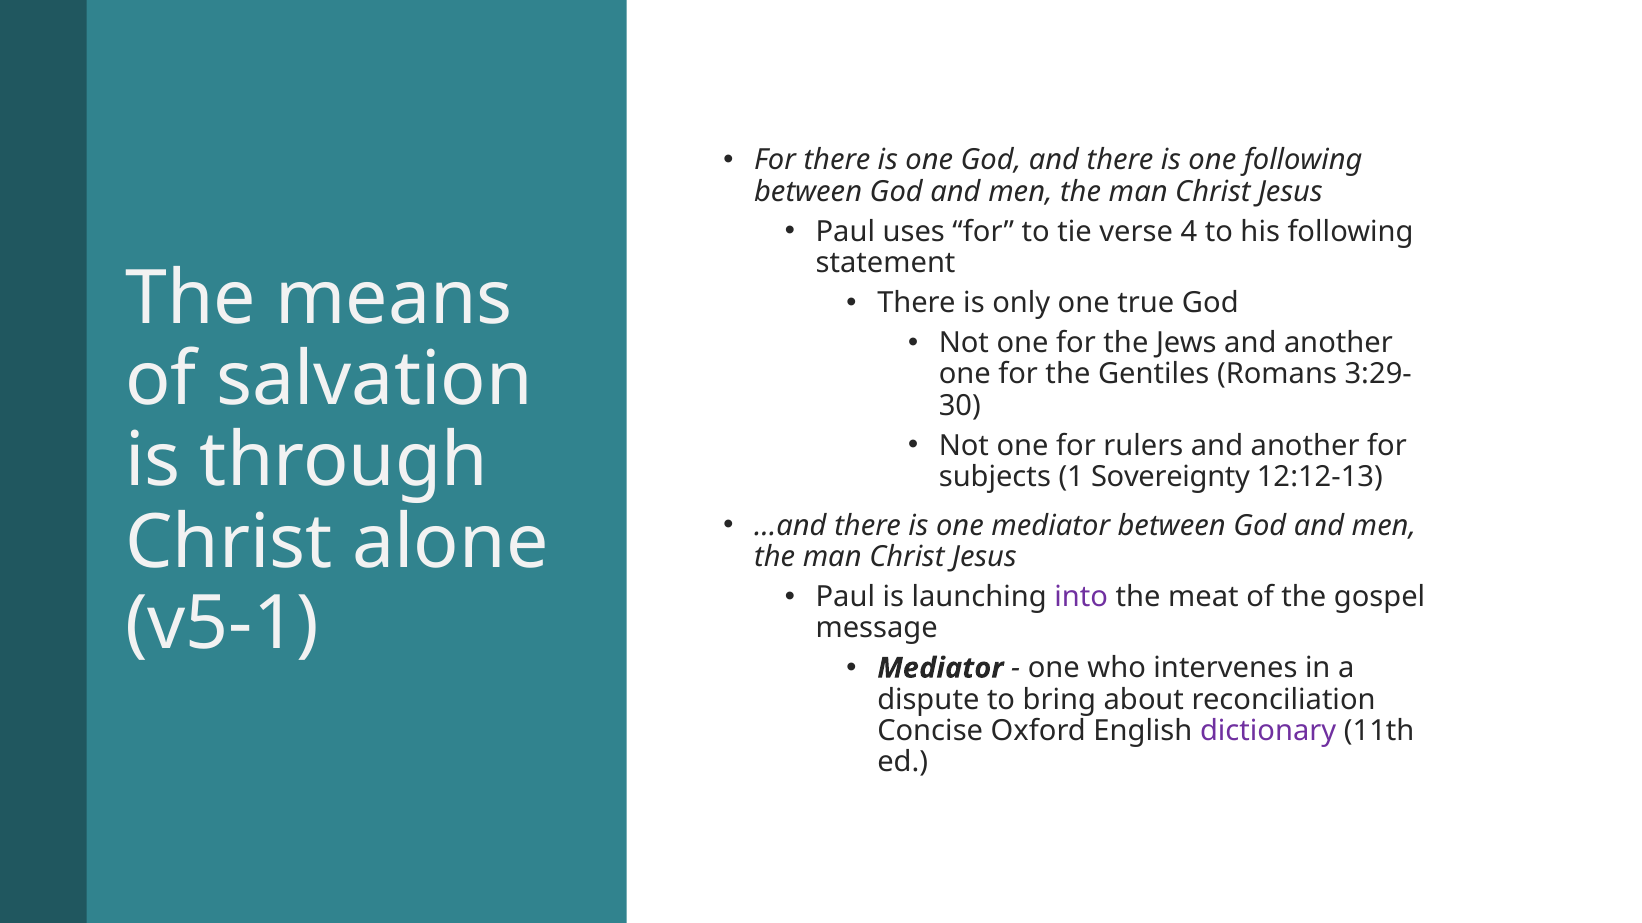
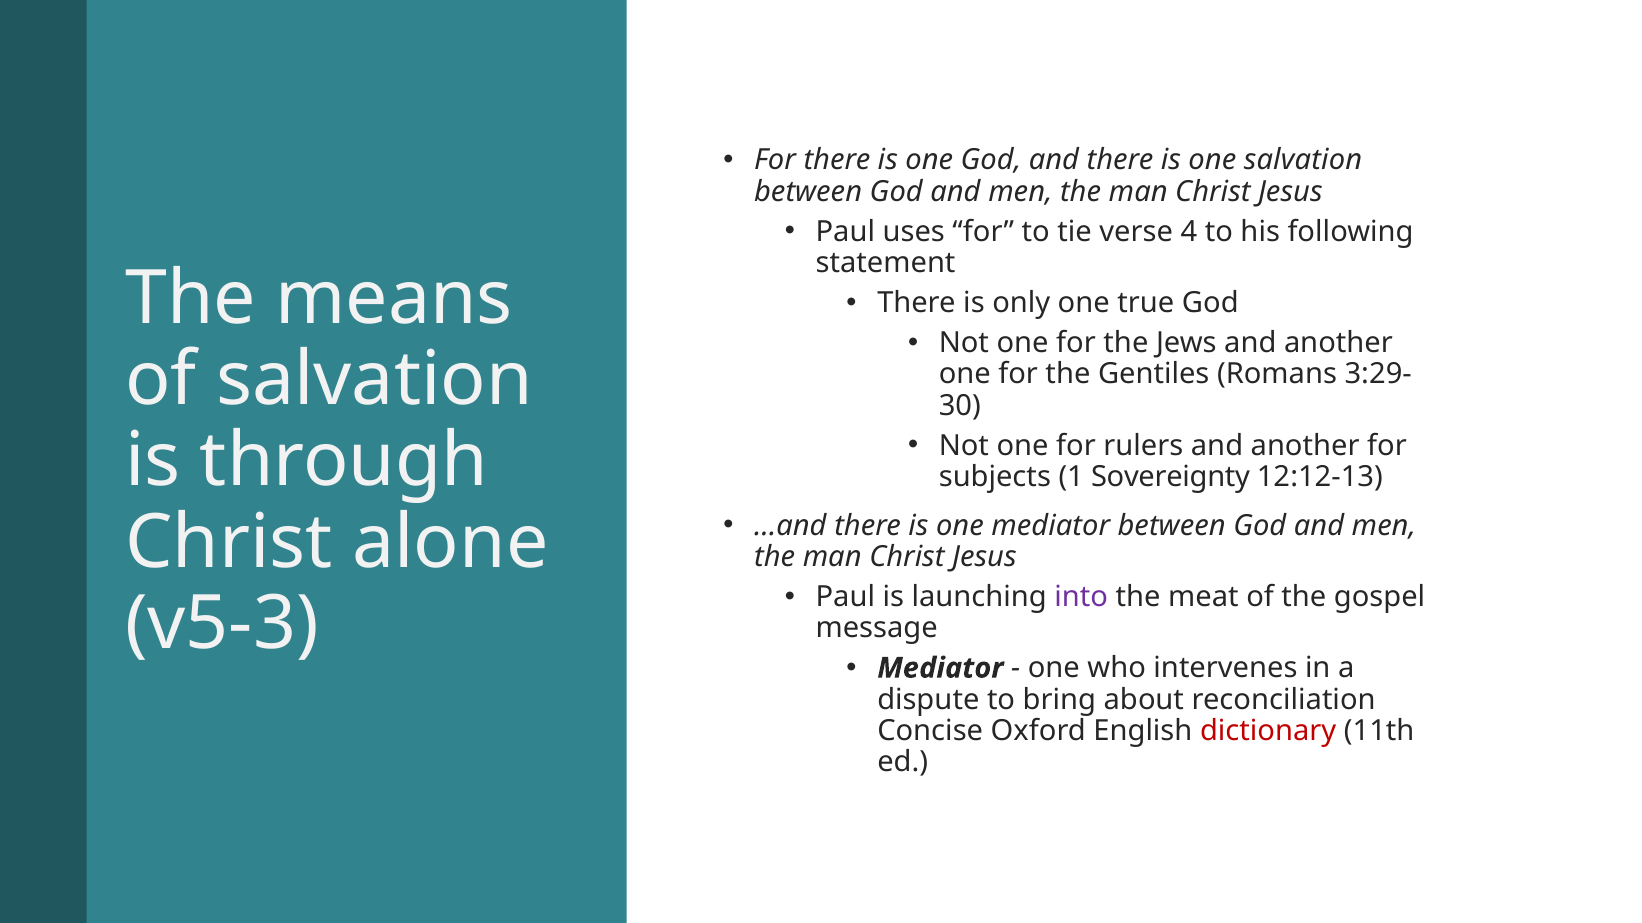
one following: following -> salvation (1303, 160)
v5-1: v5-1 -> v5-3 (222, 624)
dictionary colour: purple -> red (1268, 731)
